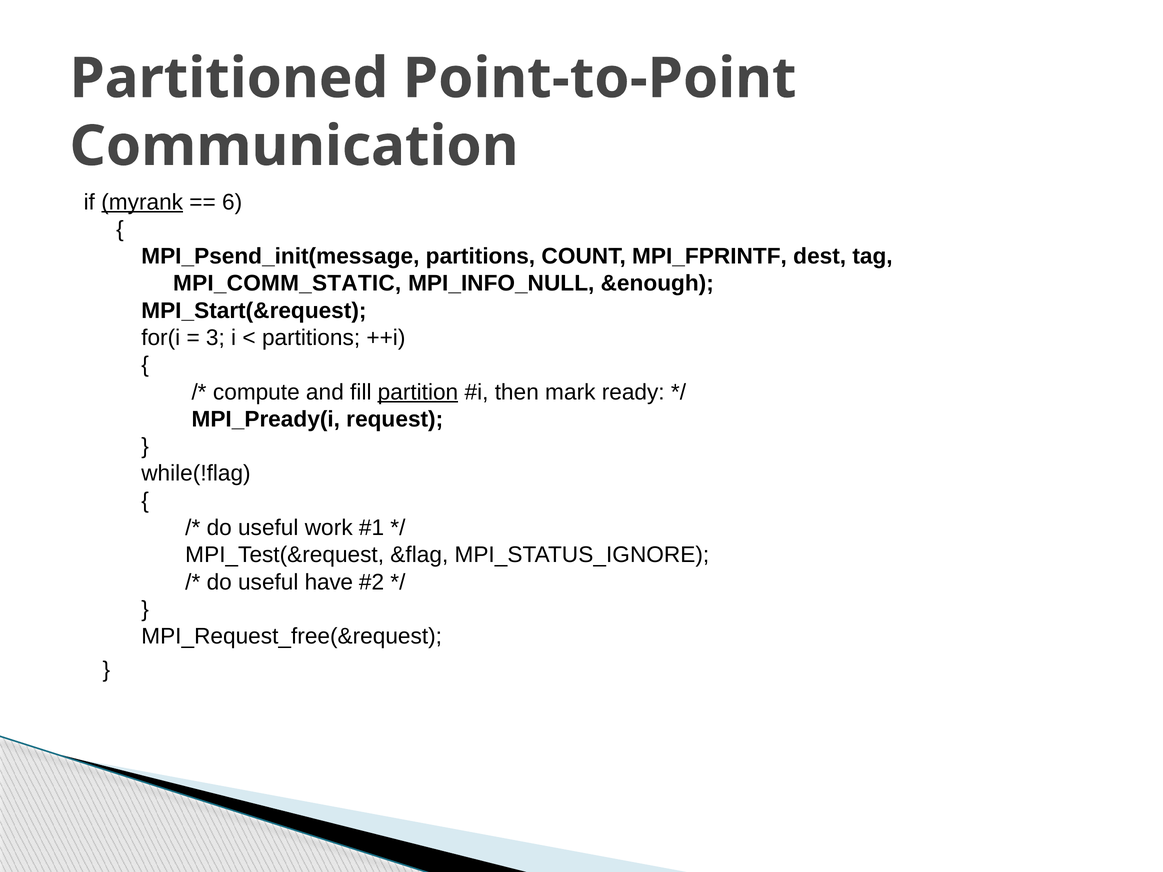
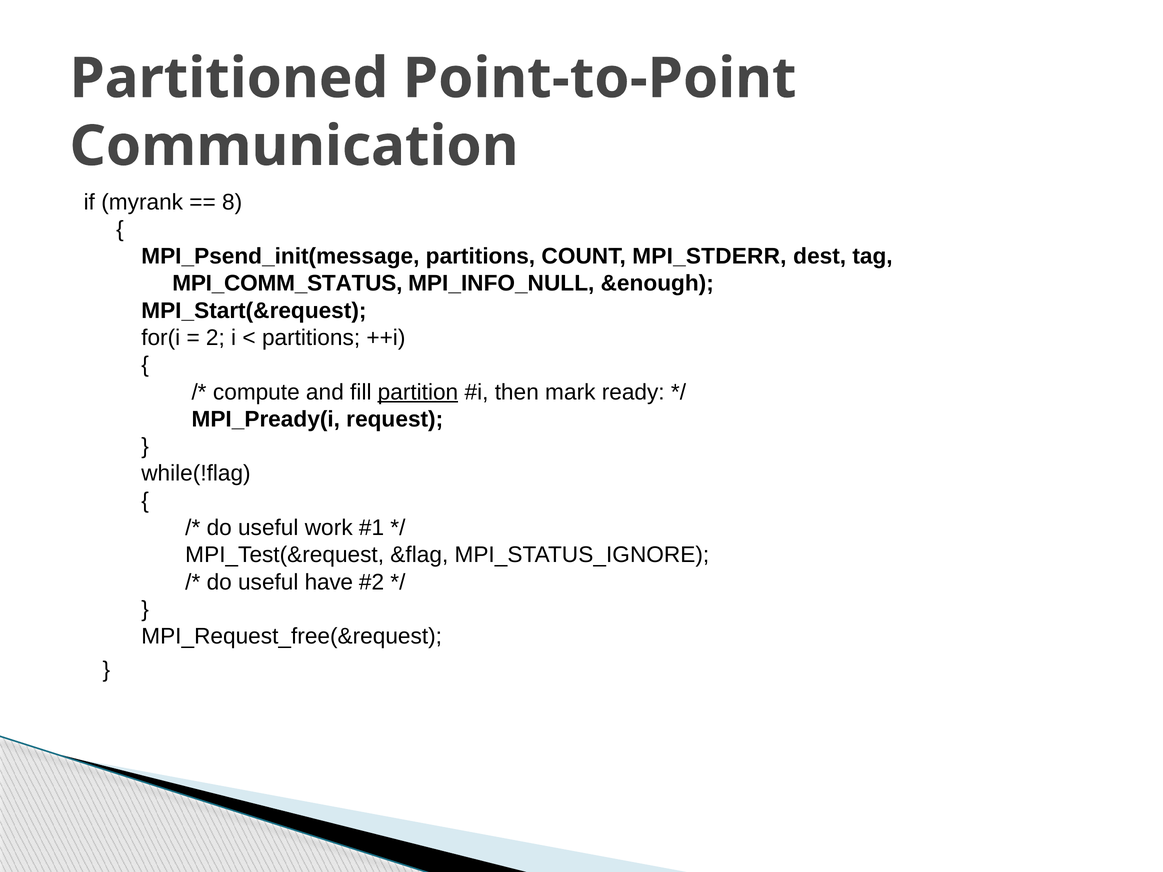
myrank underline: present -> none (142, 202)
6: 6 -> 8 (232, 202)
MPI_FPRINTF: MPI_FPRINTF -> MPI_STDERR (709, 256)
MPI_COMM_STATIC: MPI_COMM_STATIC -> MPI_COMM_STATUS (287, 284)
3: 3 -> 2 (215, 338)
